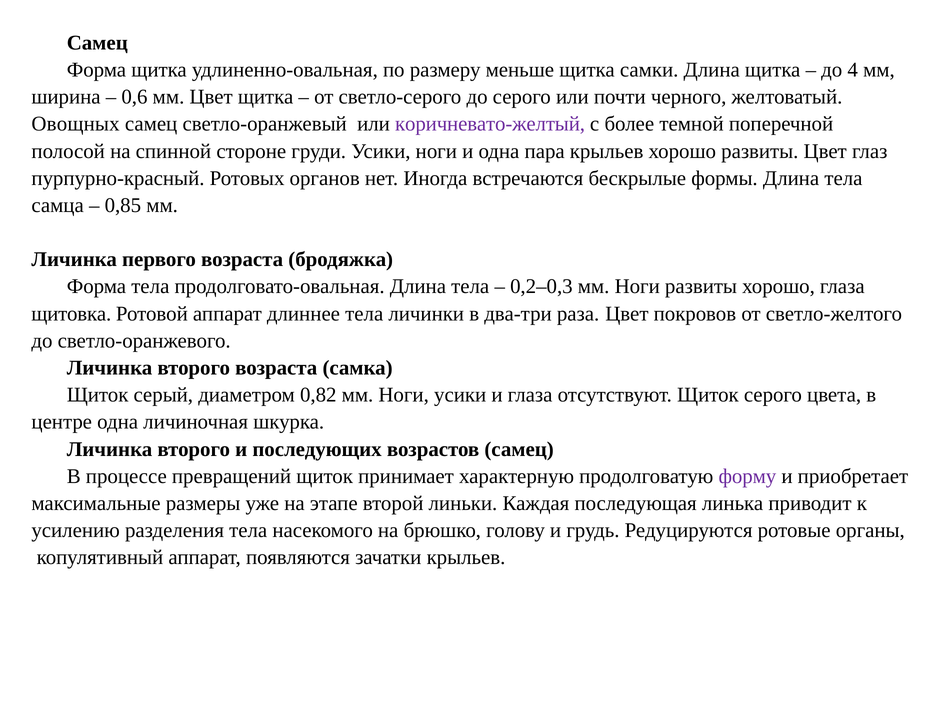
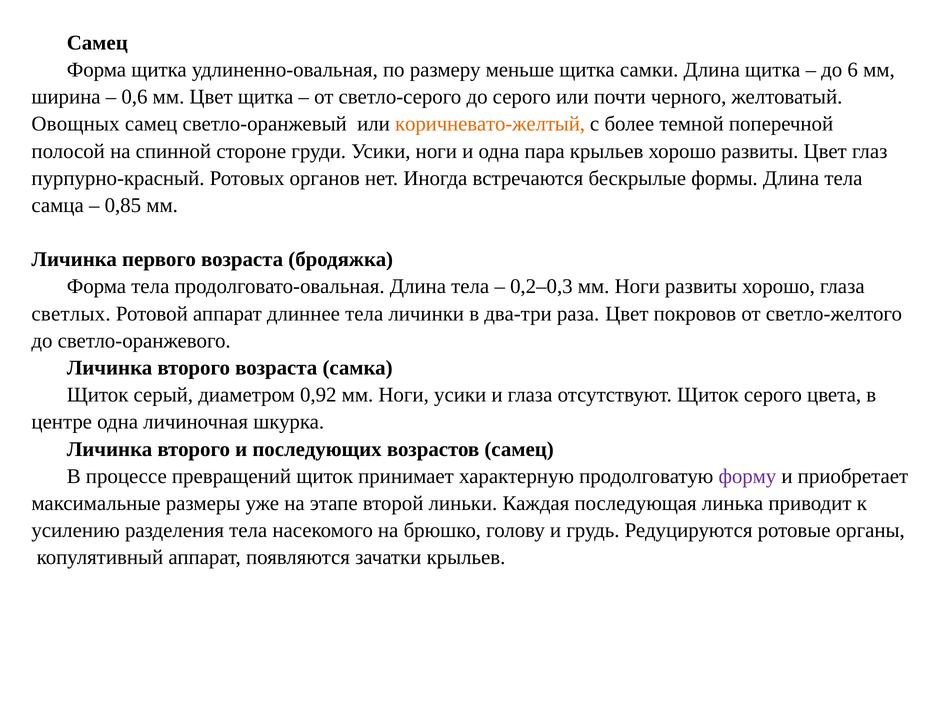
4: 4 -> 6 (853, 70)
коричневато-желтый colour: purple -> orange (490, 124)
щитовка: щитовка -> светлых (71, 314)
0,82: 0,82 -> 0,92 (318, 395)
